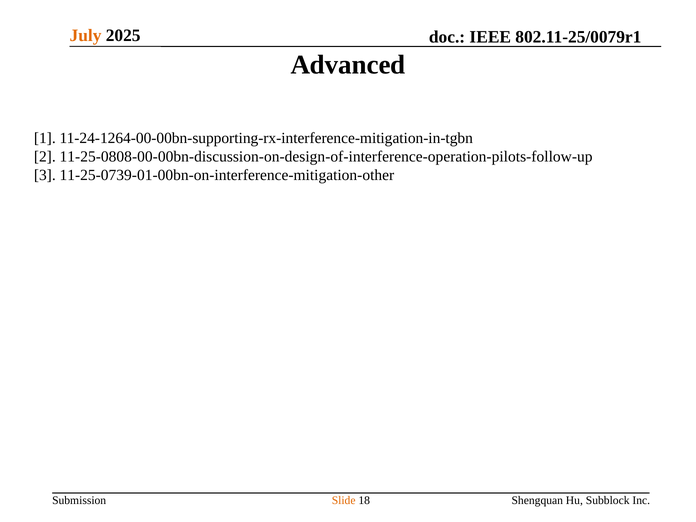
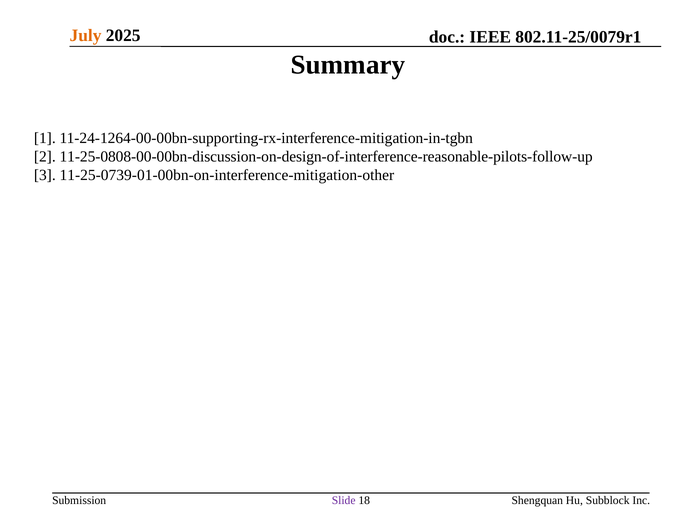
Advanced: Advanced -> Summary (348, 65)
11-25-0808-00-00bn-discussion-on-design-of-interference-operation-pilots-follow-up: 11-25-0808-00-00bn-discussion-on-design-of-interference-operation-pilots-follow-up -> 11-25-0808-00-00bn-discussion-on-design-of-interference-reasonable-pilots-follow-up (326, 157)
Slide colour: orange -> purple (344, 501)
